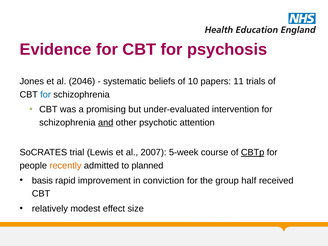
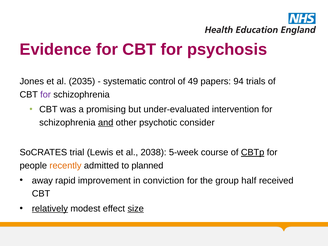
2046: 2046 -> 2035 (82, 81)
beliefs: beliefs -> control (162, 81)
10: 10 -> 49 (193, 81)
11: 11 -> 94 (239, 81)
for colour: blue -> purple (46, 95)
attention: attention -> consider (197, 123)
2007: 2007 -> 2038 (154, 152)
basis: basis -> away (42, 181)
relatively underline: none -> present (50, 209)
size underline: none -> present (136, 209)
